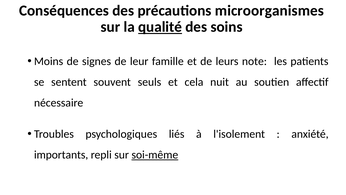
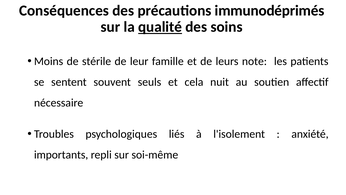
microorganismes: microorganismes -> immunodéprimés (270, 11)
signes: signes -> stérile (97, 61)
soi-même underline: present -> none (155, 155)
